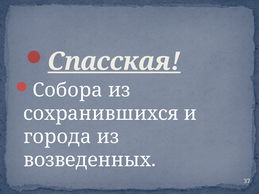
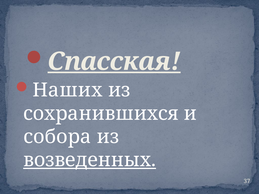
Собора: Собора -> Наших (67, 90)
города: города -> собора (57, 137)
возведенных underline: none -> present (90, 160)
